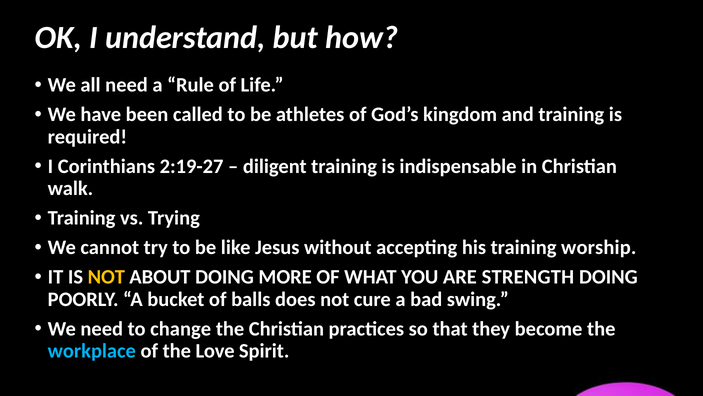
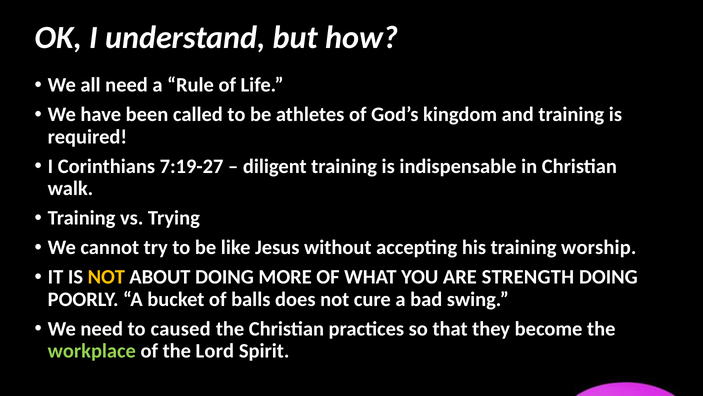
2:19-27: 2:19-27 -> 7:19-27 (192, 166)
change: change -> caused (181, 328)
workplace colour: light blue -> light green (92, 350)
Love: Love -> Lord (215, 350)
